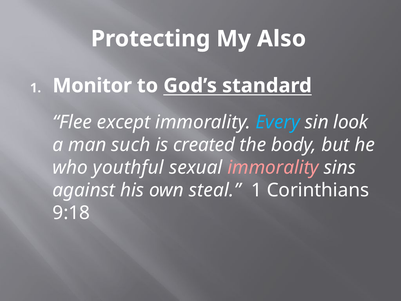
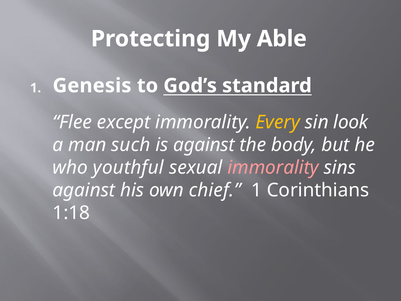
Also: Also -> Able (282, 39)
Monitor: Monitor -> Genesis (92, 86)
Every colour: light blue -> yellow (278, 122)
is created: created -> against (204, 145)
steal: steal -> chief (215, 190)
9:18: 9:18 -> 1:18 (71, 213)
